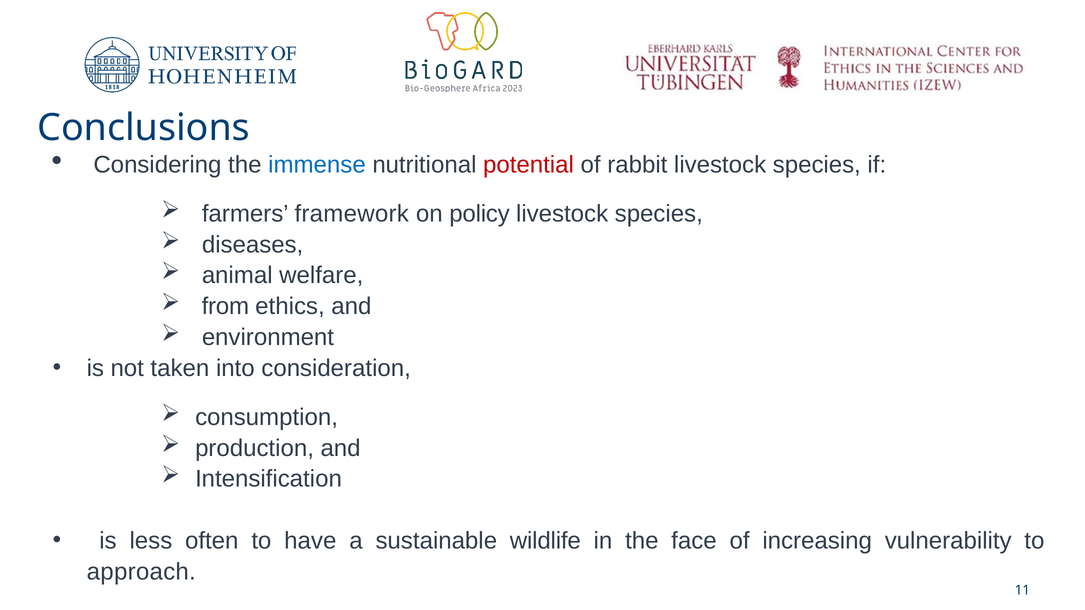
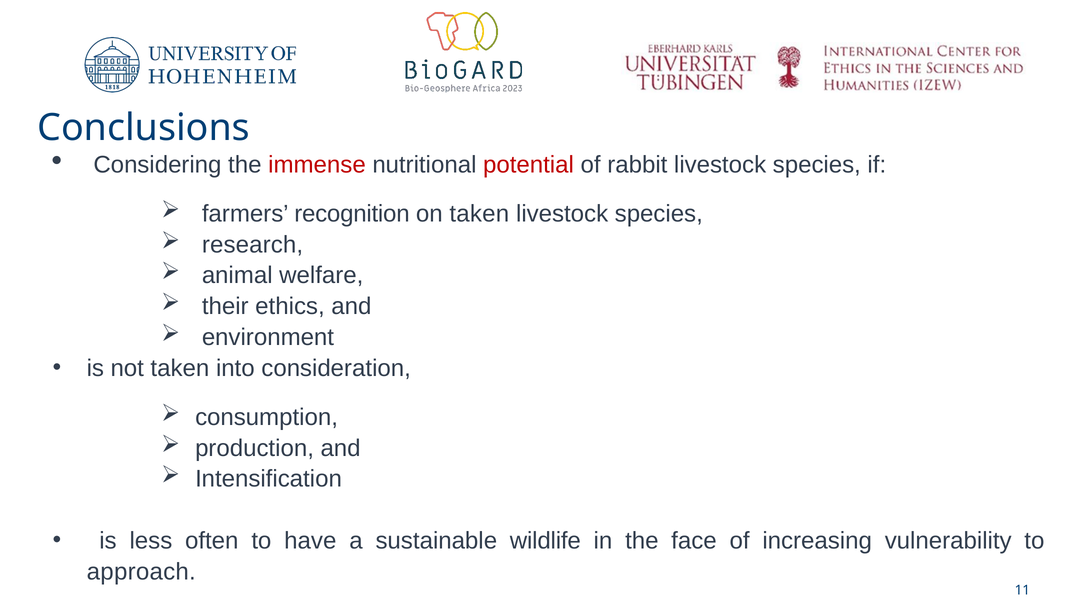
immense colour: blue -> red (317, 165)
framework: framework -> recognition (352, 214)
on policy: policy -> taken (479, 214)
diseases: diseases -> research (253, 245)
from: from -> their (225, 307)
